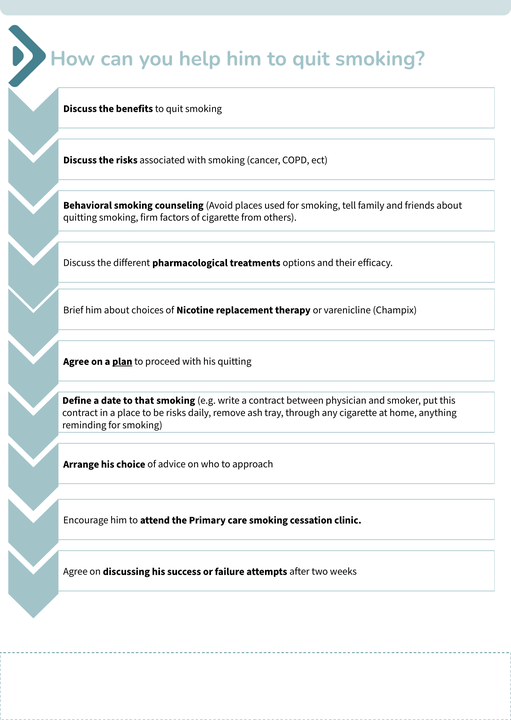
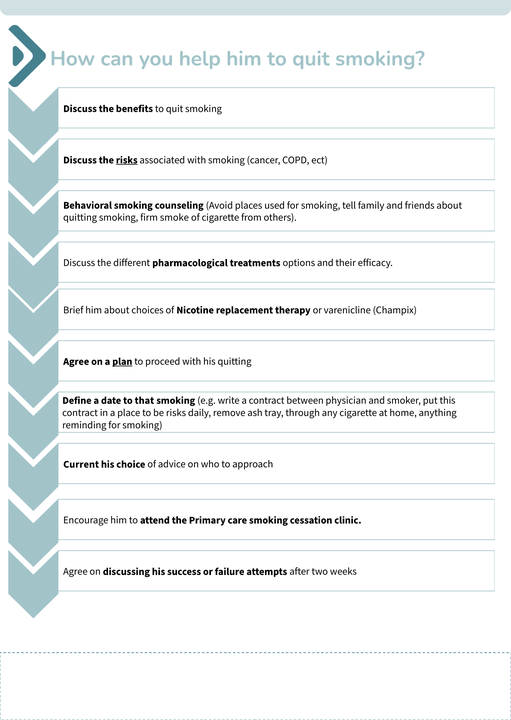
risks underline: none -> present (127, 160)
factors: factors -> smoke (174, 218)
Arrange: Arrange -> Current (81, 464)
